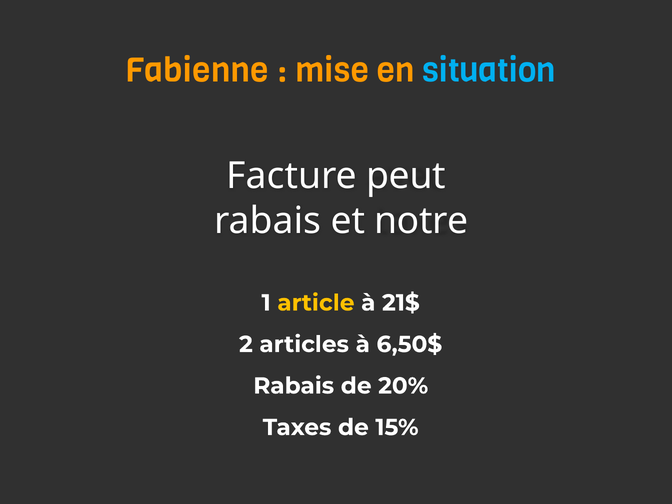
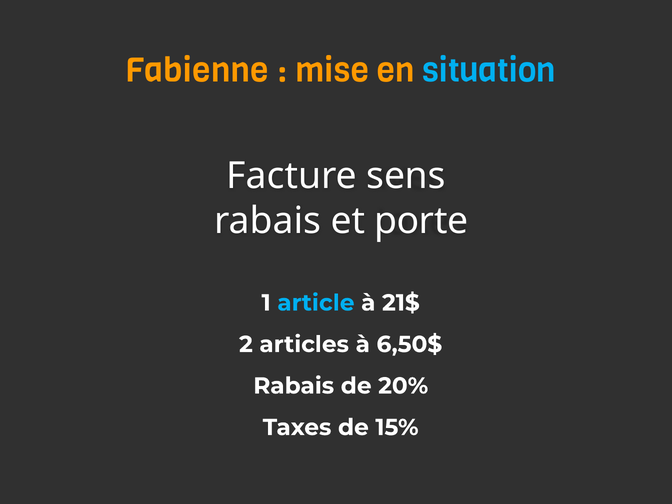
peut: peut -> sens (406, 176)
notre: notre -> porte (421, 221)
article colour: yellow -> light blue (316, 303)
